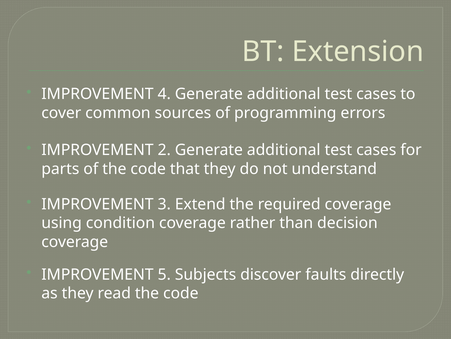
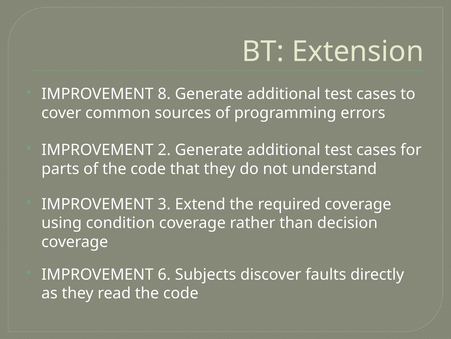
4: 4 -> 8 (164, 94)
5: 5 -> 6 (164, 274)
